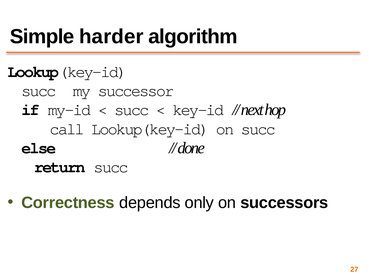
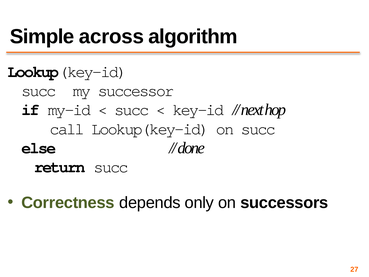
harder: harder -> across (111, 37)
